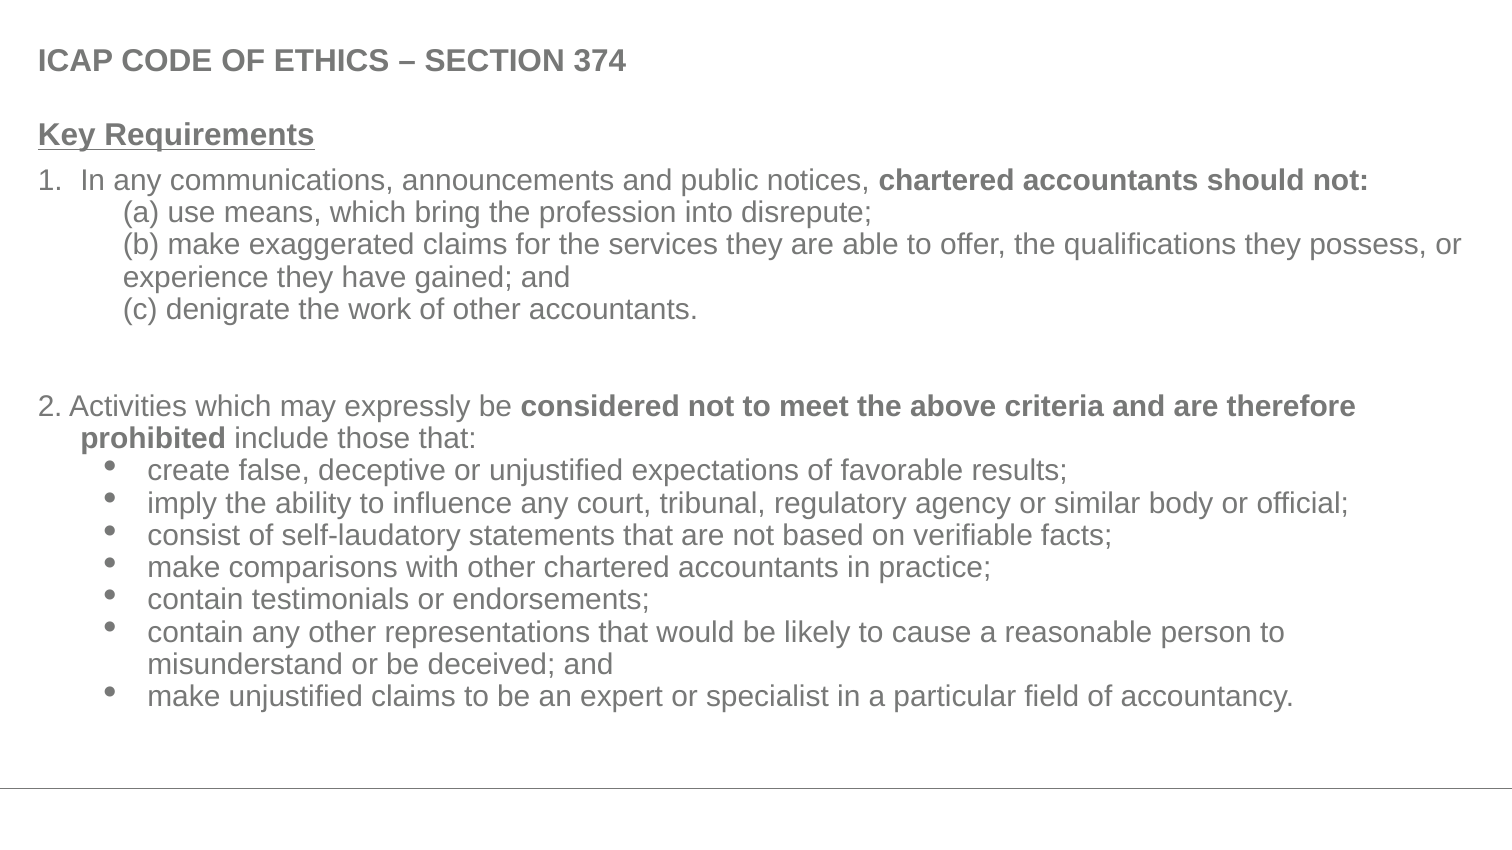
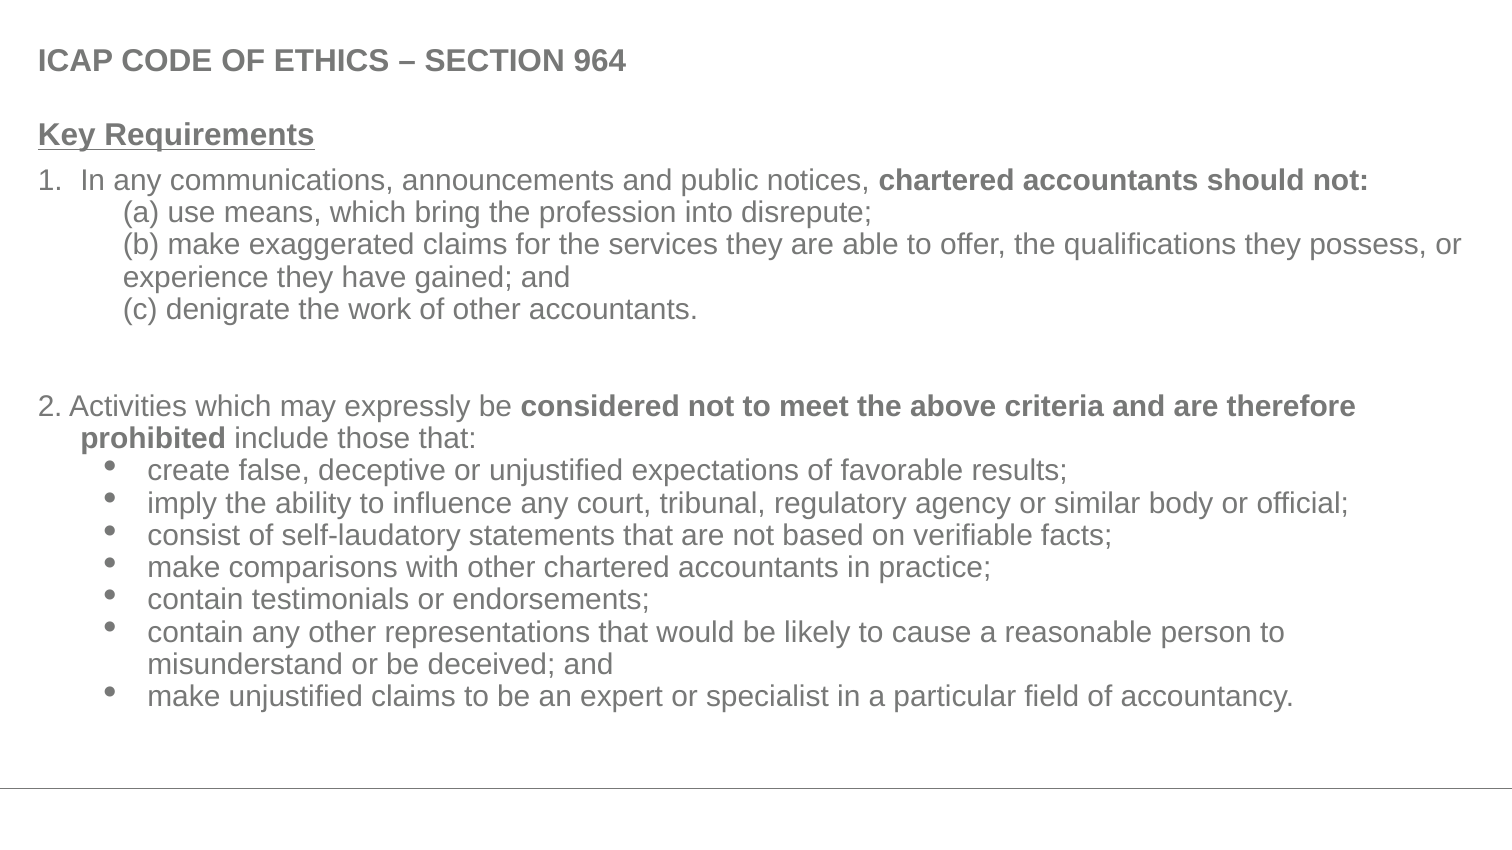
374: 374 -> 964 (600, 62)
